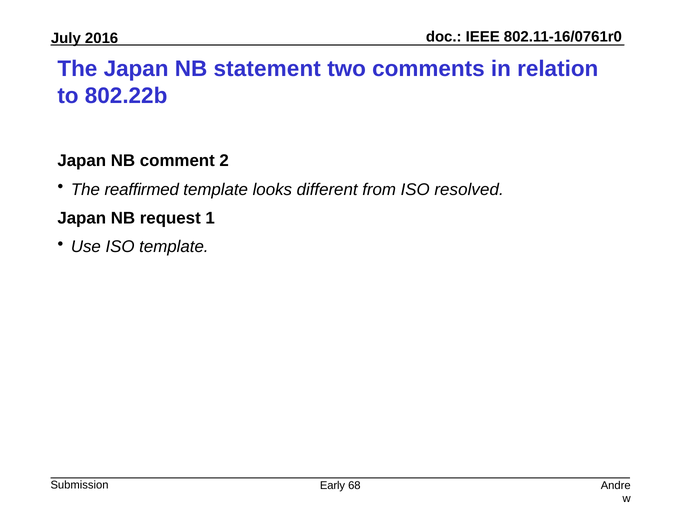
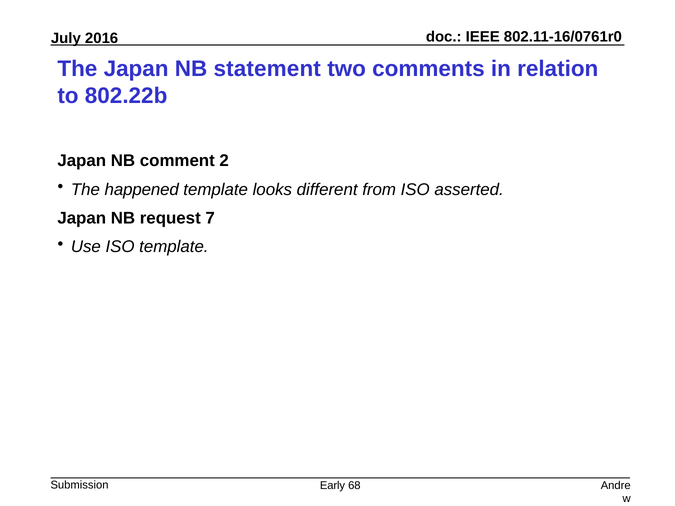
reaffirmed: reaffirmed -> happened (142, 190)
resolved: resolved -> asserted (469, 190)
1: 1 -> 7 (210, 218)
